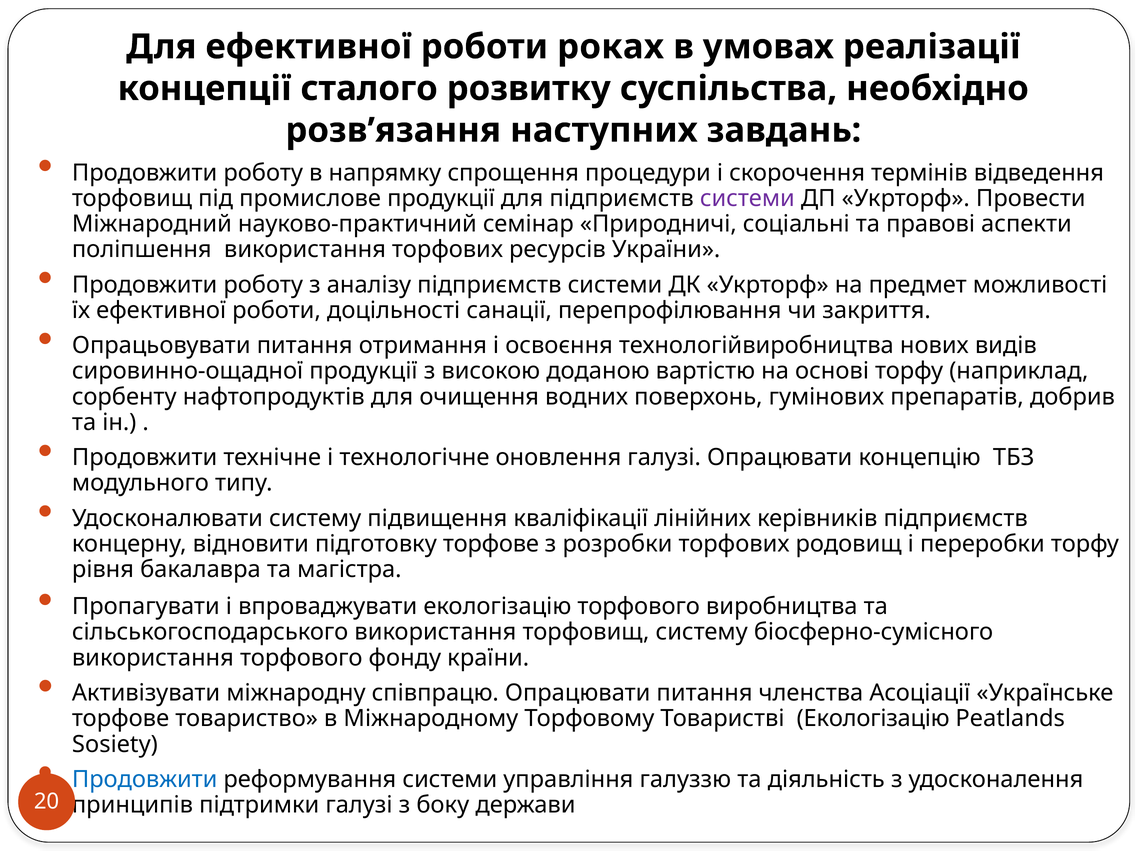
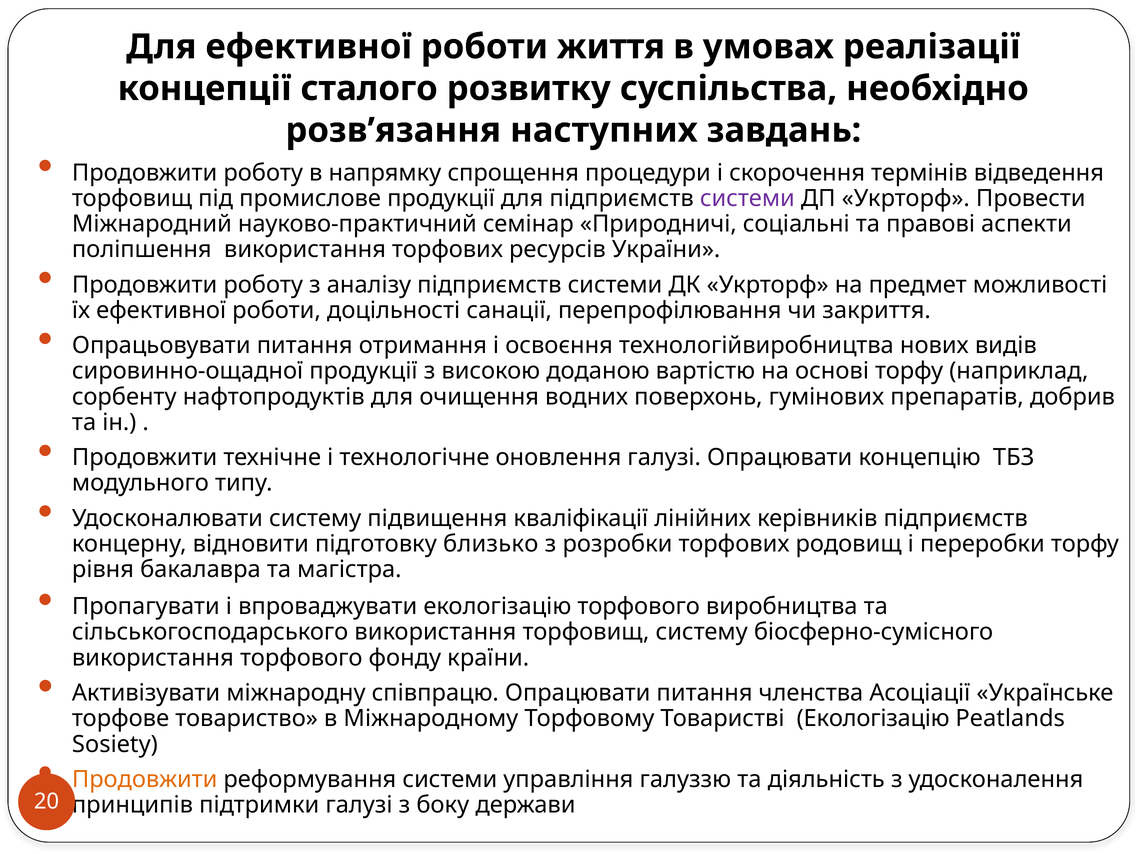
роках: роках -> життя (611, 47)
підготовку торфове: торфове -> близько (491, 544)
Продовжити colour: blue -> orange (145, 779)
